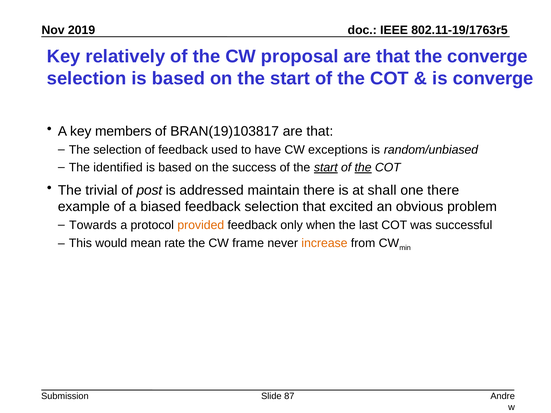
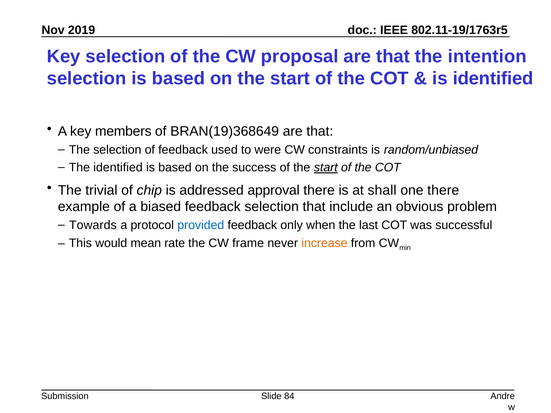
Key relatively: relatively -> selection (125, 56)
the converge: converge -> intention (487, 56)
is converge: converge -> identified (493, 78)
BRAN(19)103817: BRAN(19)103817 -> BRAN(19)368649 (225, 131)
have: have -> were (268, 150)
exceptions: exceptions -> constraints (338, 150)
the underline: present -> none (363, 168)
post: post -> chip (149, 190)
maintain: maintain -> approval (274, 190)
excited: excited -> include (351, 207)
provided colour: orange -> blue (201, 225)
87: 87 -> 84 (289, 396)
